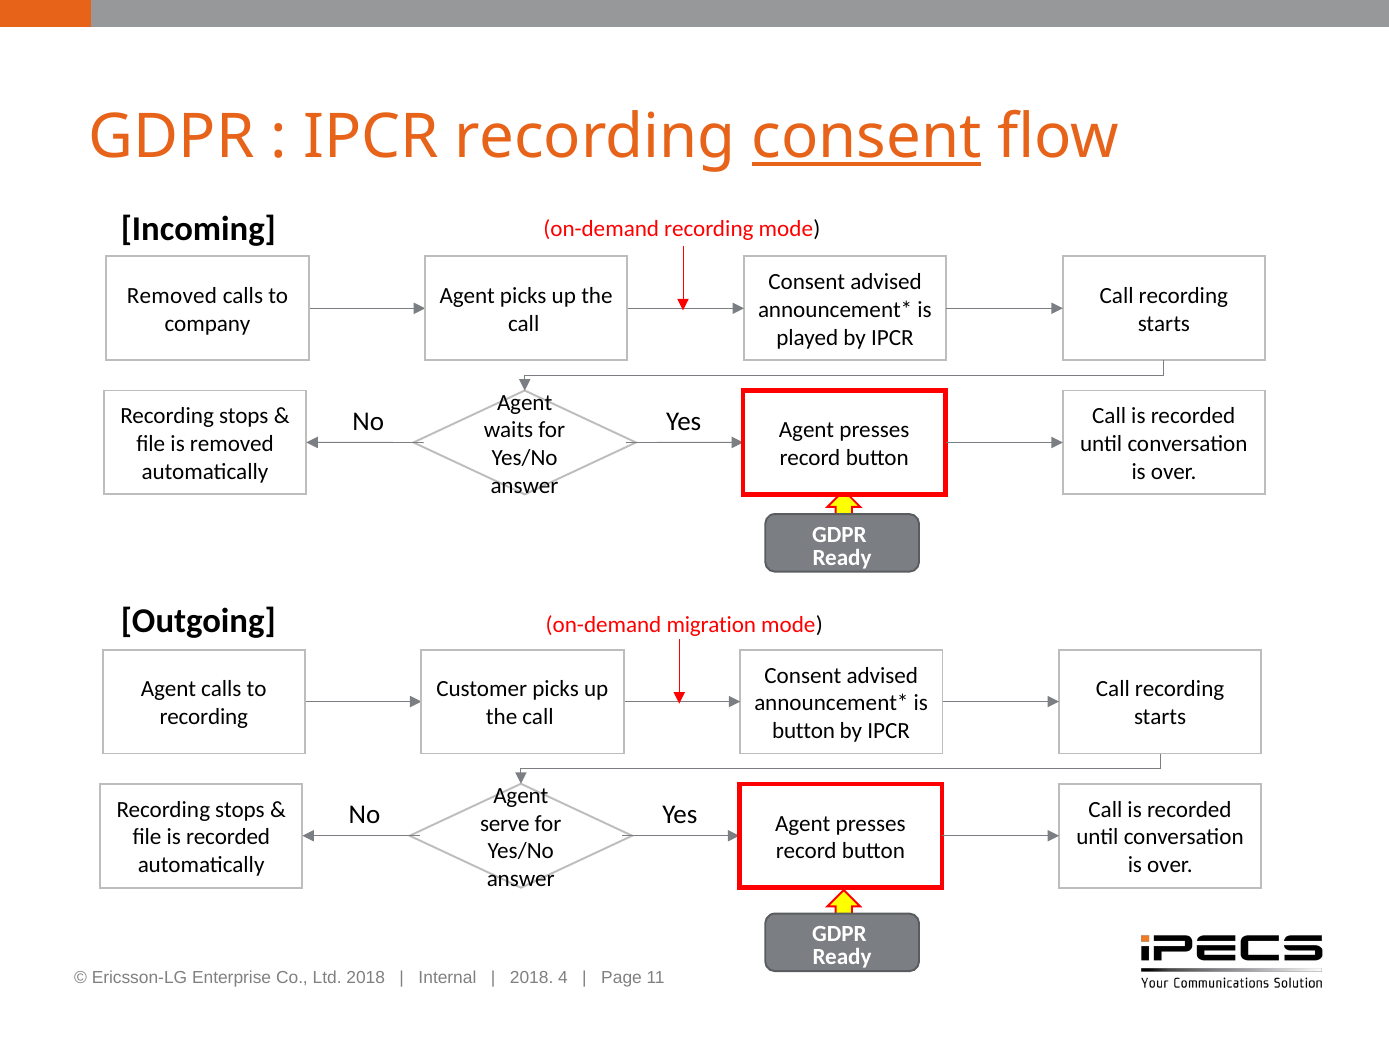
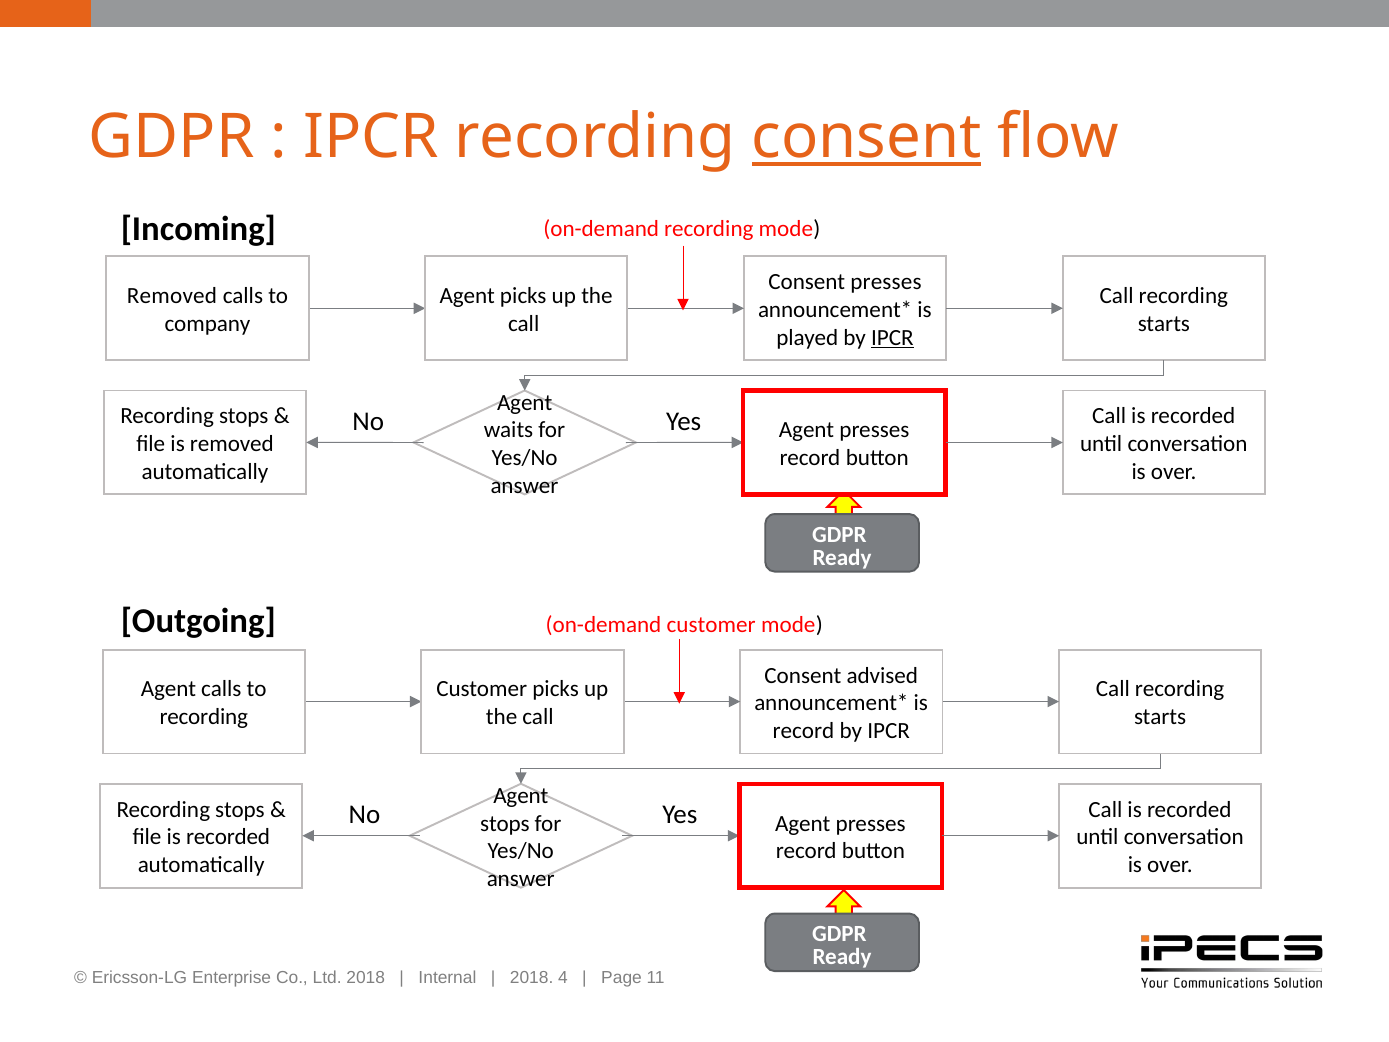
advised: advised -> presses (886, 282)
IPCR underline: none -> present (892, 338)
on-demand migration: migration -> customer (711, 625)
button: button -> record (803, 731)
serve: serve -> stops (505, 823)
